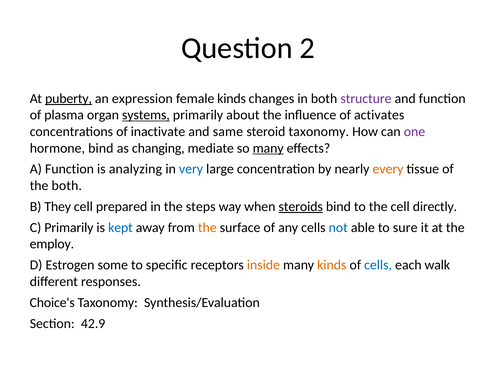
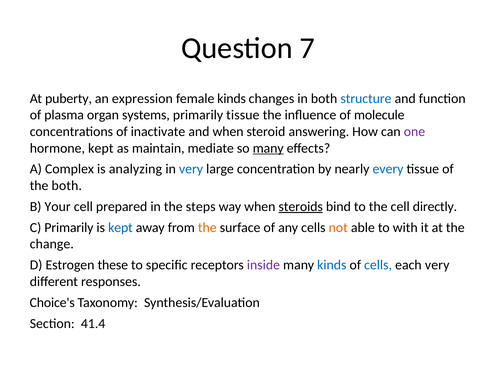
2: 2 -> 7 (307, 48)
puberty underline: present -> none (69, 99)
structure colour: purple -> blue (366, 99)
systems underline: present -> none (146, 115)
primarily about: about -> tissue (243, 115)
activates: activates -> molecule (379, 115)
and same: same -> when (228, 132)
steroid taxonomy: taxonomy -> answering (319, 132)
hormone bind: bind -> kept (101, 148)
changing: changing -> maintain (158, 148)
A Function: Function -> Complex (69, 169)
every colour: orange -> blue (388, 169)
They: They -> Your (58, 207)
not colour: blue -> orange (338, 228)
sure: sure -> with (405, 228)
employ: employ -> change (52, 244)
some: some -> these (113, 265)
inside colour: orange -> purple (263, 265)
kinds colour: orange -> blue (332, 265)
each walk: walk -> very (437, 265)
42.9: 42.9 -> 41.4 (93, 323)
